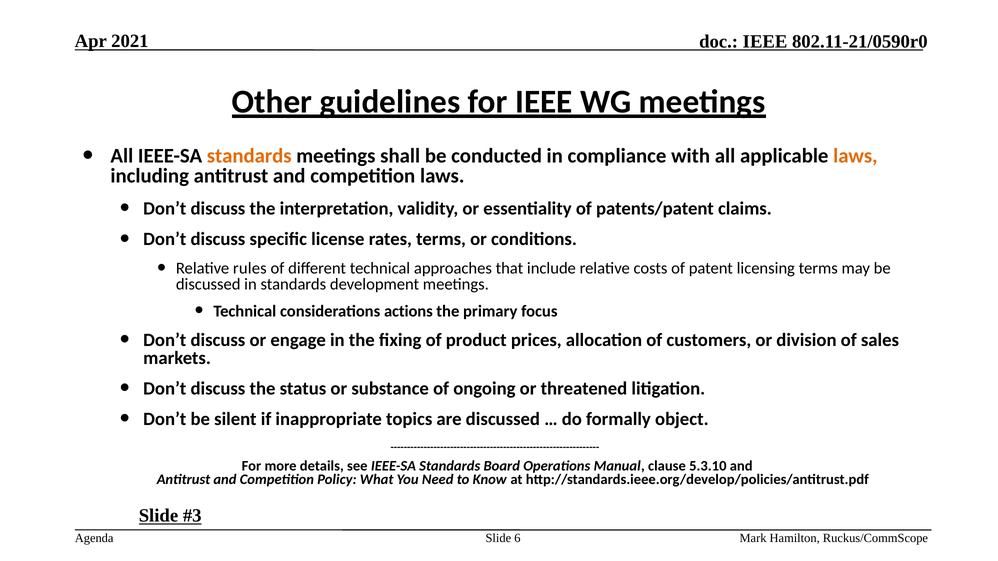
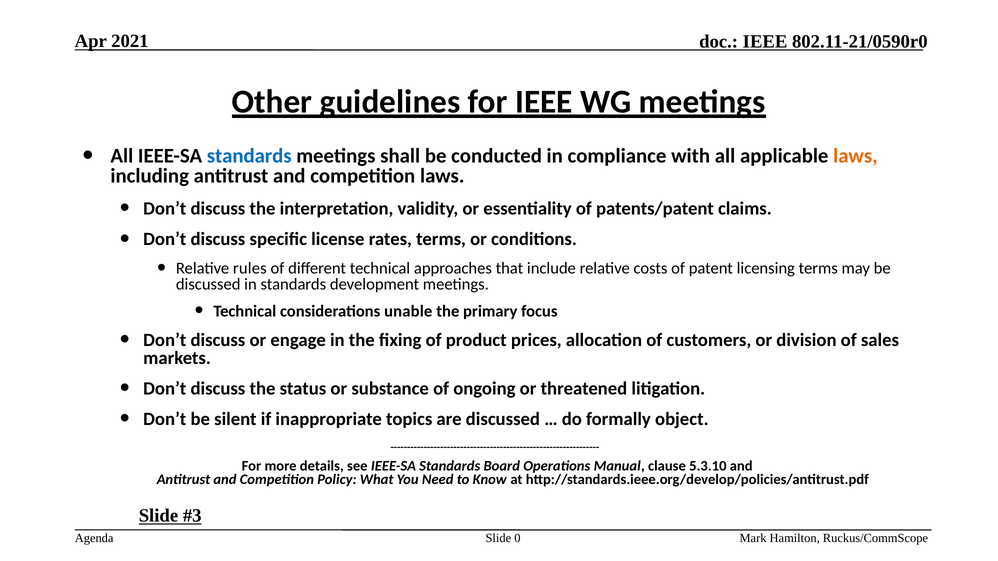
standards colour: orange -> blue (249, 156)
actions: actions -> unable (408, 311)
6: 6 -> 0 (517, 538)
